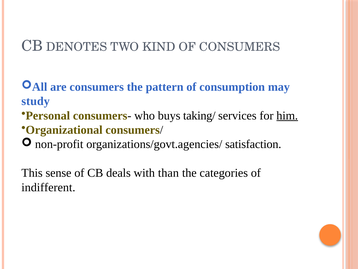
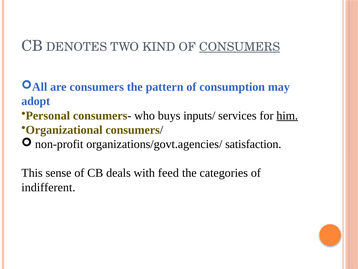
CONSUMERS underline: none -> present (240, 47)
study: study -> adopt (36, 101)
taking/: taking/ -> inputs/ (199, 115)
than: than -> feed (168, 173)
